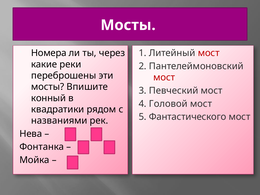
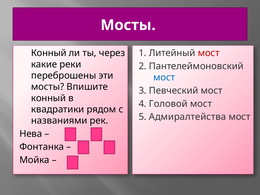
Номера: Номера -> Конный (49, 53)
мост colour: red -> blue (164, 77)
Фантастического: Фантастического -> Адмиралтейства (188, 117)
